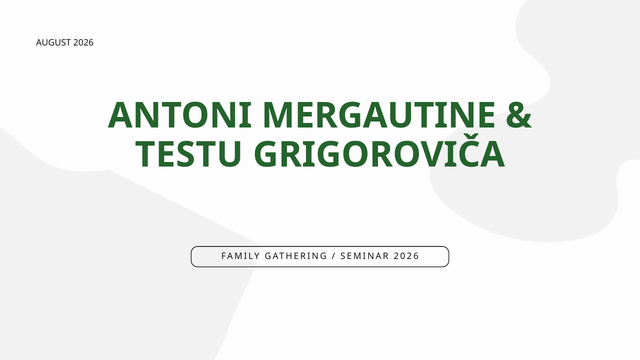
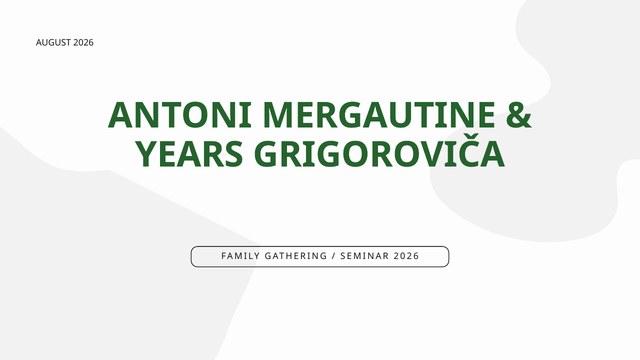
TESTU: TESTU -> YEARS (189, 155)
